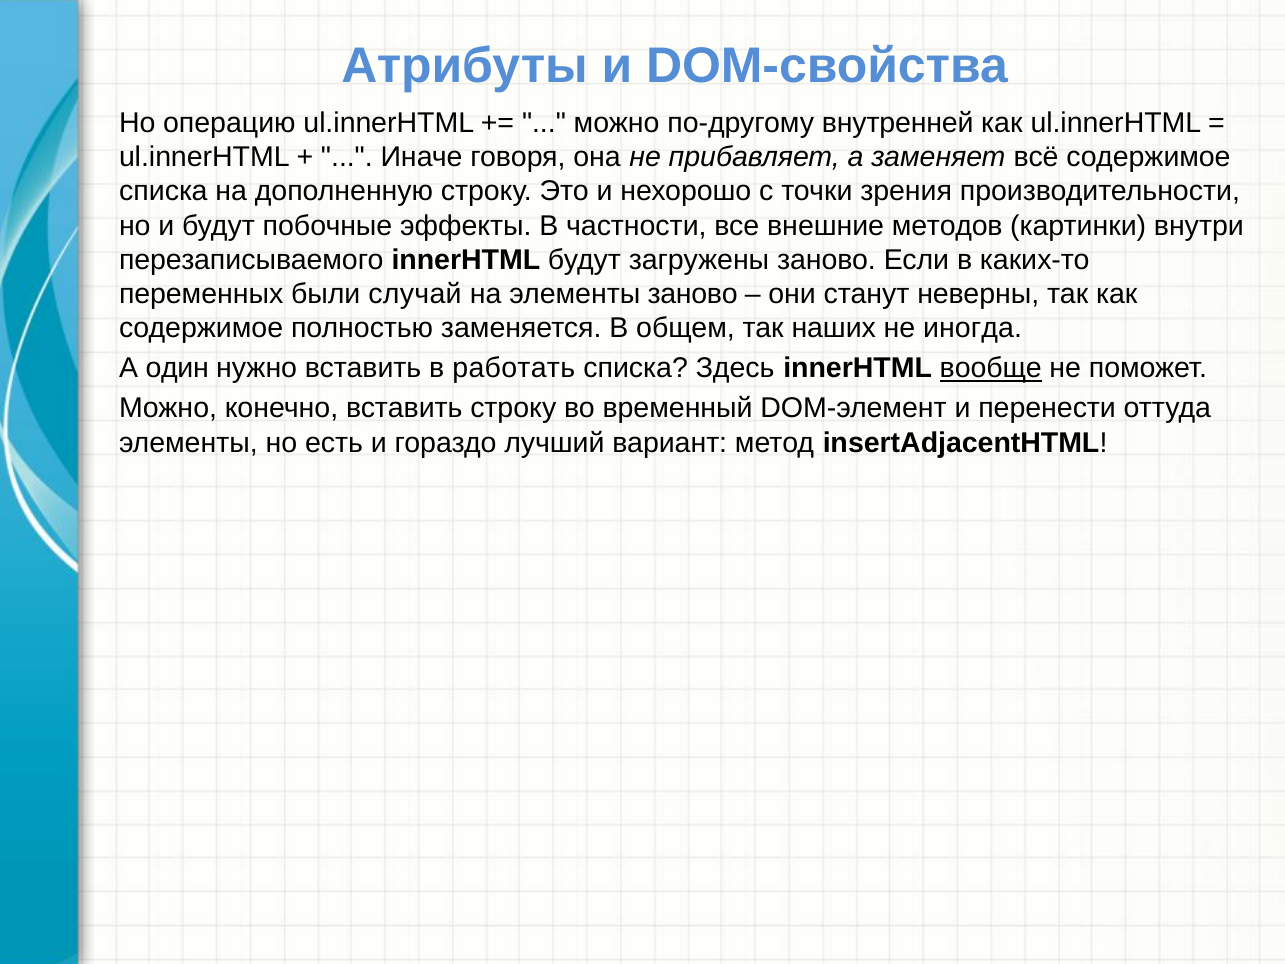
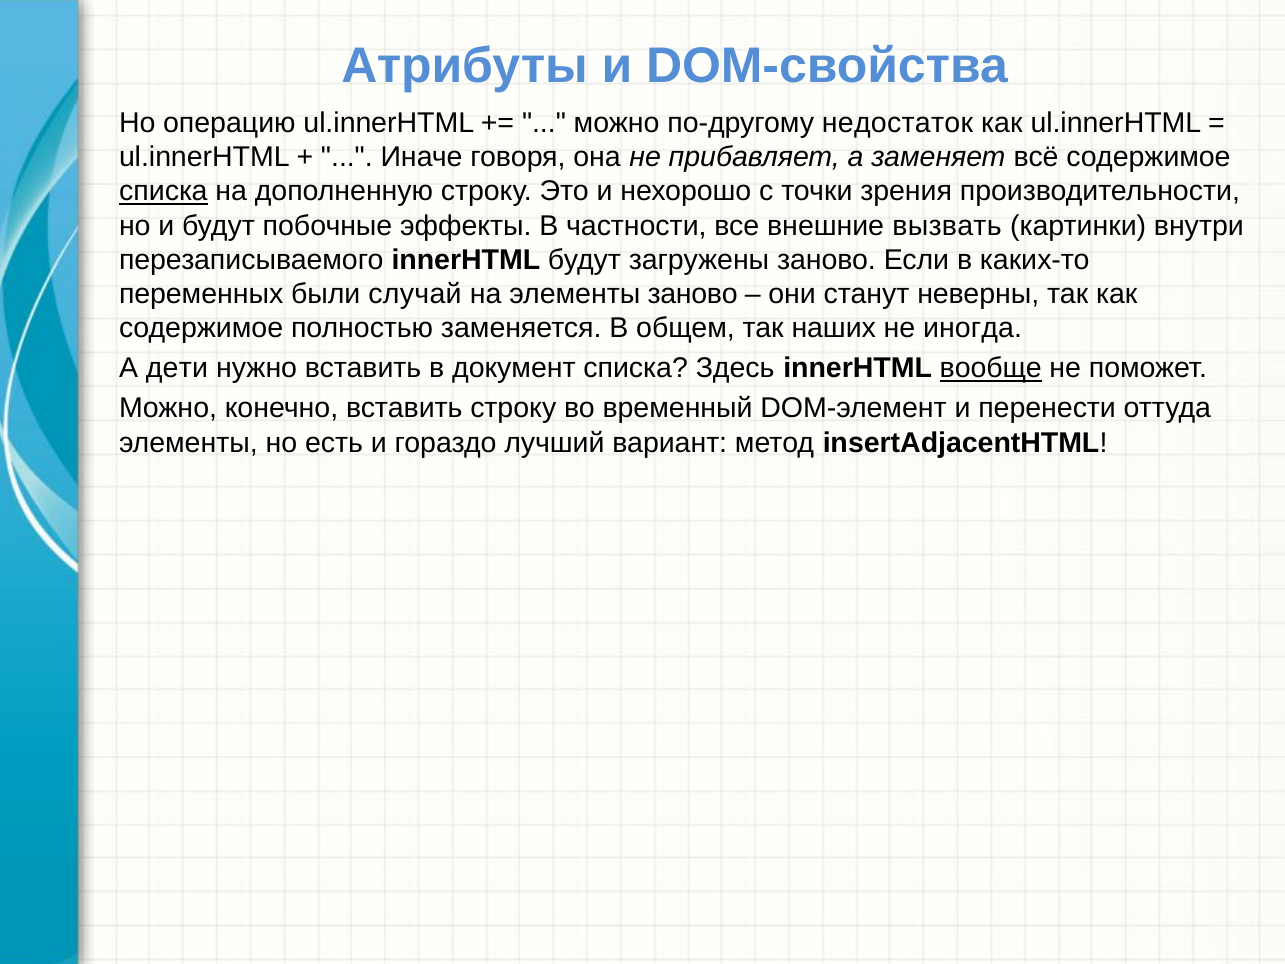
внутренней: внутренней -> недостаток (897, 123)
списка underline: none -> present (163, 191)
методов: методов -> вызвать (947, 226)
один: один -> дети (177, 368)
работать: работать -> документ (514, 368)
